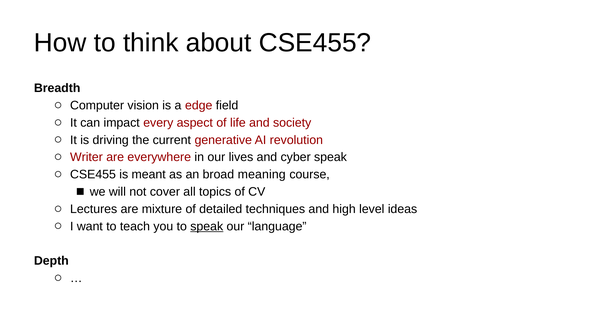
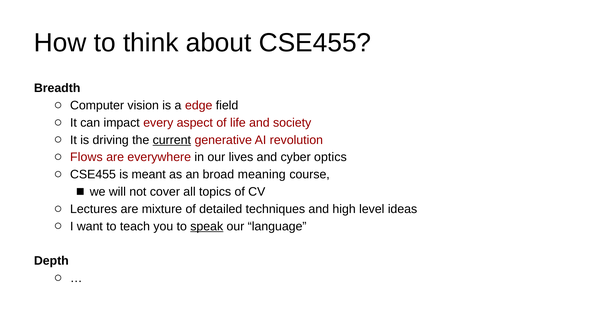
current underline: none -> present (172, 140)
Writer: Writer -> Flows (86, 157)
cyber speak: speak -> optics (330, 157)
